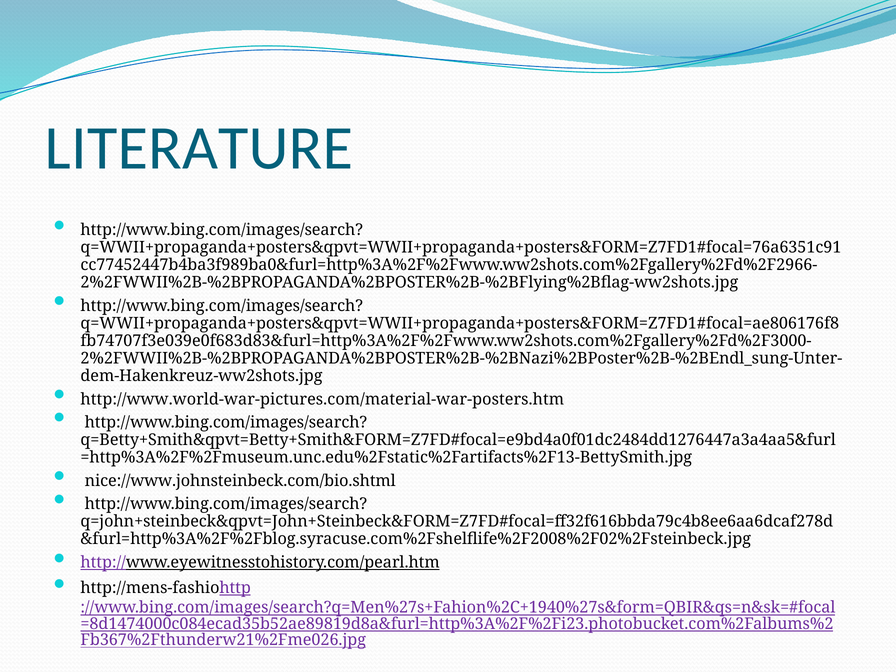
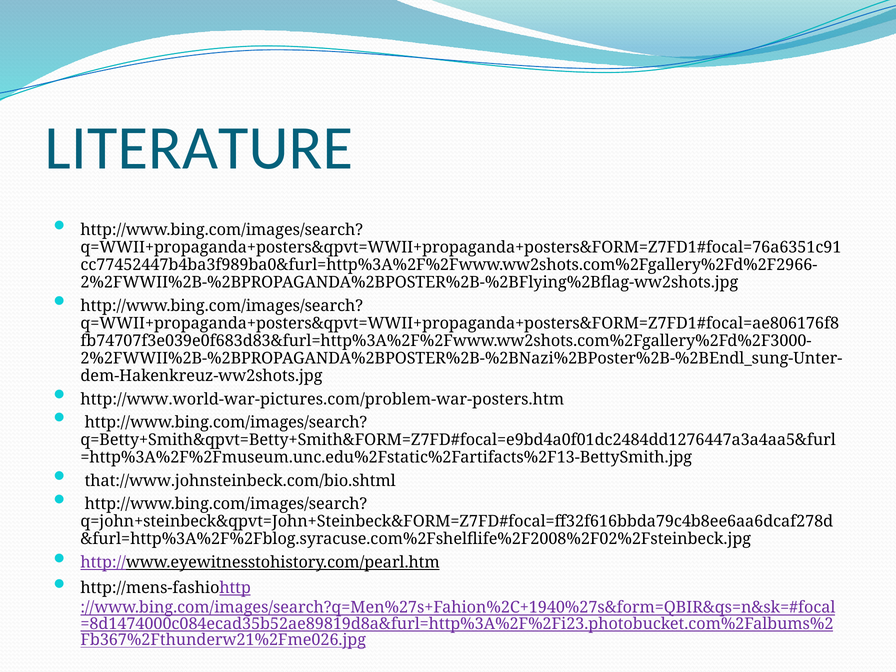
http://www.world-war-pictures.com/material-war-posters.htm: http://www.world-war-pictures.com/material-war-posters.htm -> http://www.world-war-pictures.com/problem-war-posters.htm (322, 399)
nice://www.johnsteinbeck.com/bio.shtml: nice://www.johnsteinbeck.com/bio.shtml -> that://www.johnsteinbeck.com/bio.shtml (240, 481)
